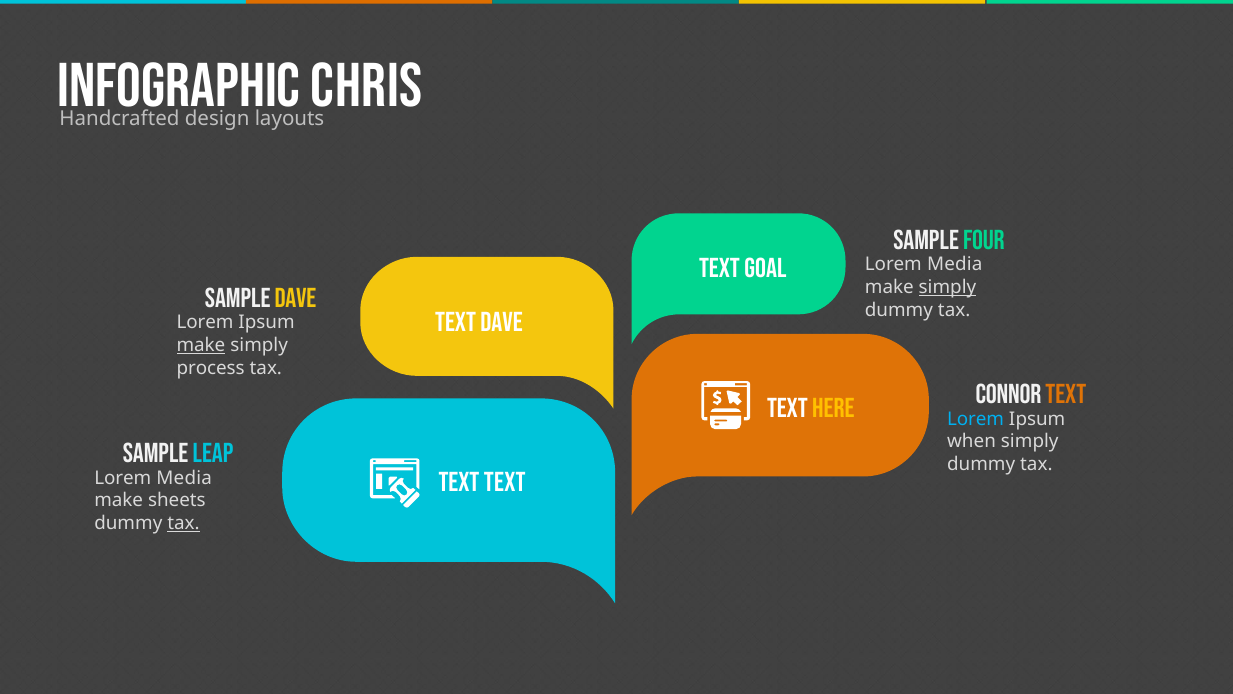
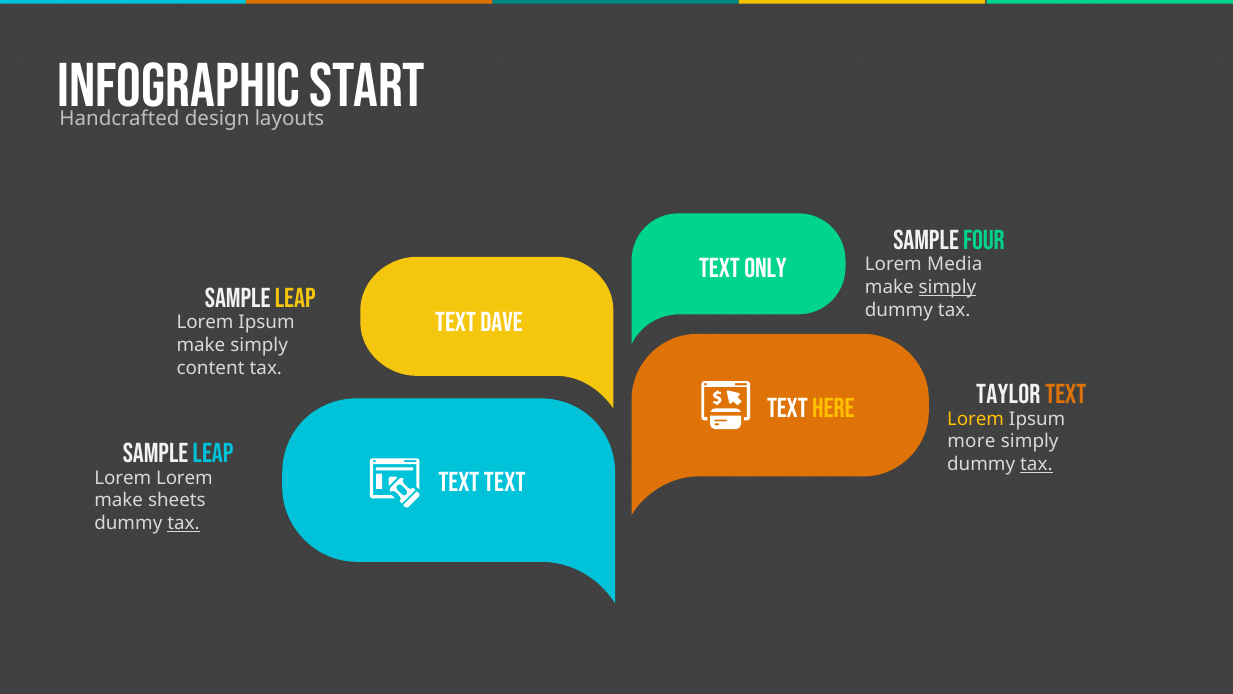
CHRIS: CHRIS -> START (367, 86)
GOAL: GOAL -> ONLY (766, 269)
DAVE: DAVE -> LEAP (295, 298)
make underline: present -> none (201, 345)
process: process -> content (211, 368)
CONNOR: CONNOR -> TAYLOR (1008, 394)
Lorem colour: light blue -> yellow (976, 419)
when: when -> more (971, 441)
tax underline: none -> present (1036, 464)
Media: Media -> Lorem (184, 478)
